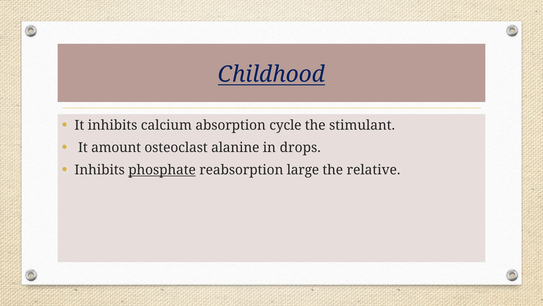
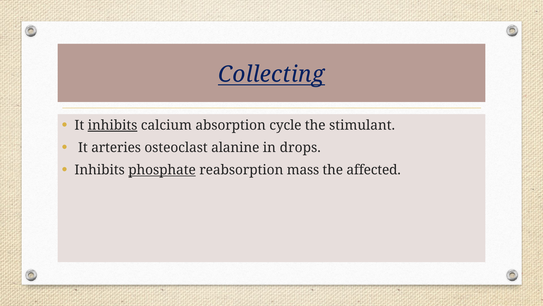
Childhood: Childhood -> Collecting (271, 74)
inhibits underline: none -> present (113, 125)
amount: amount -> arteries (116, 147)
large: large -> mass (303, 170)
relative: relative -> affected (374, 170)
